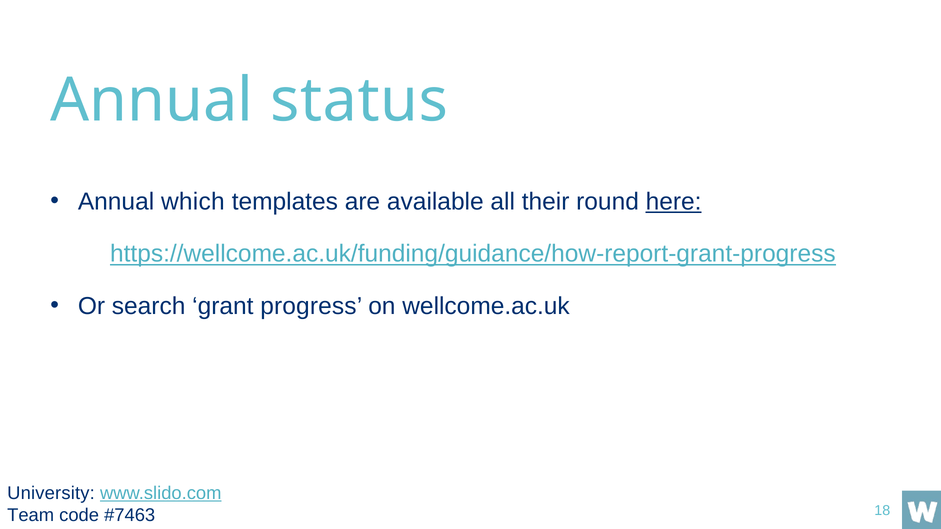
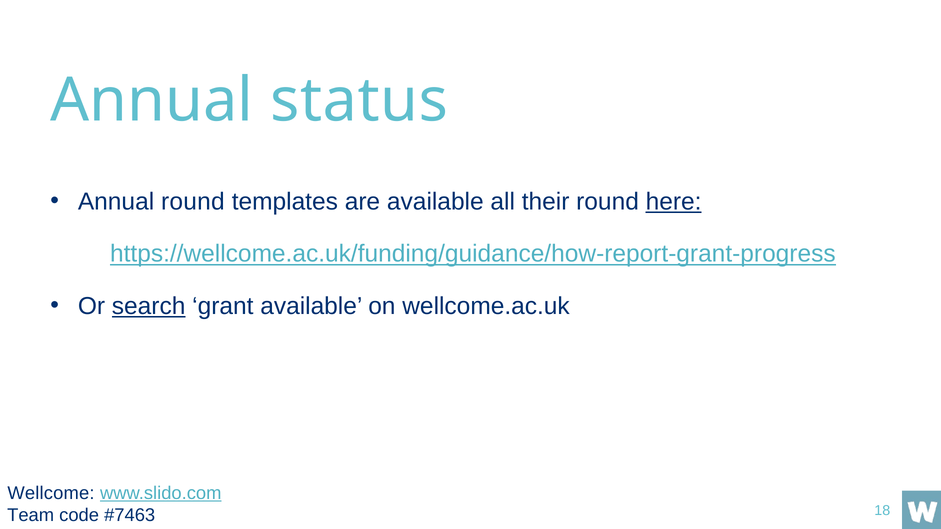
Annual which: which -> round (193, 202)
search underline: none -> present (149, 306)
grant progress: progress -> available (311, 306)
University: University -> Wellcome (51, 493)
